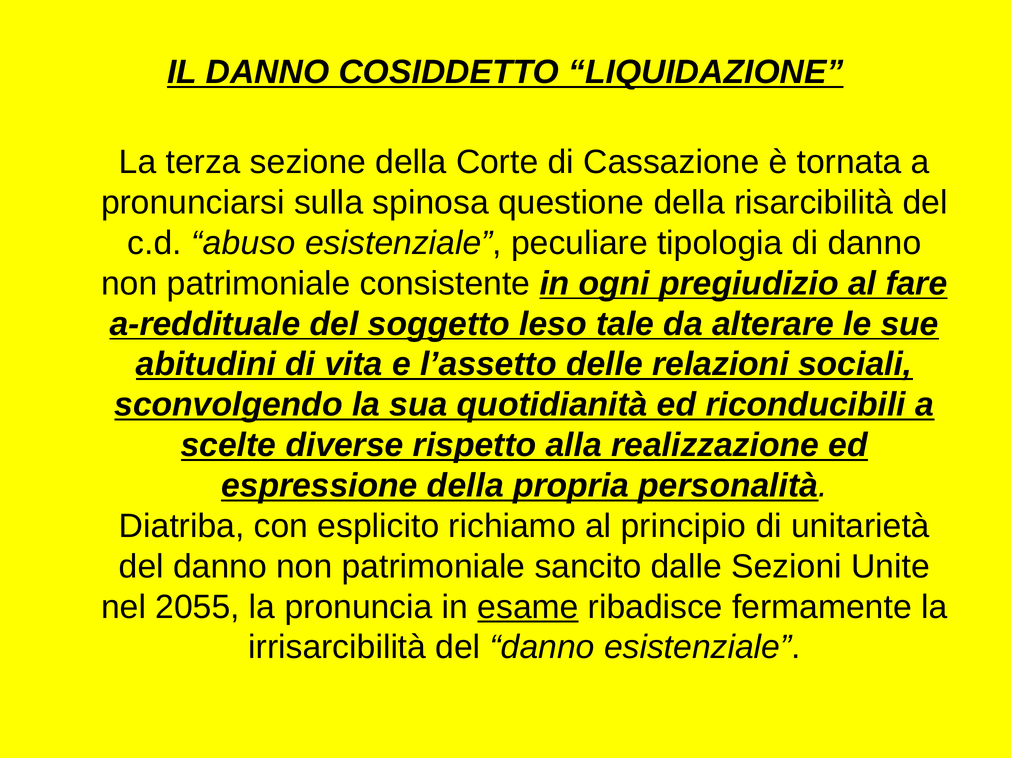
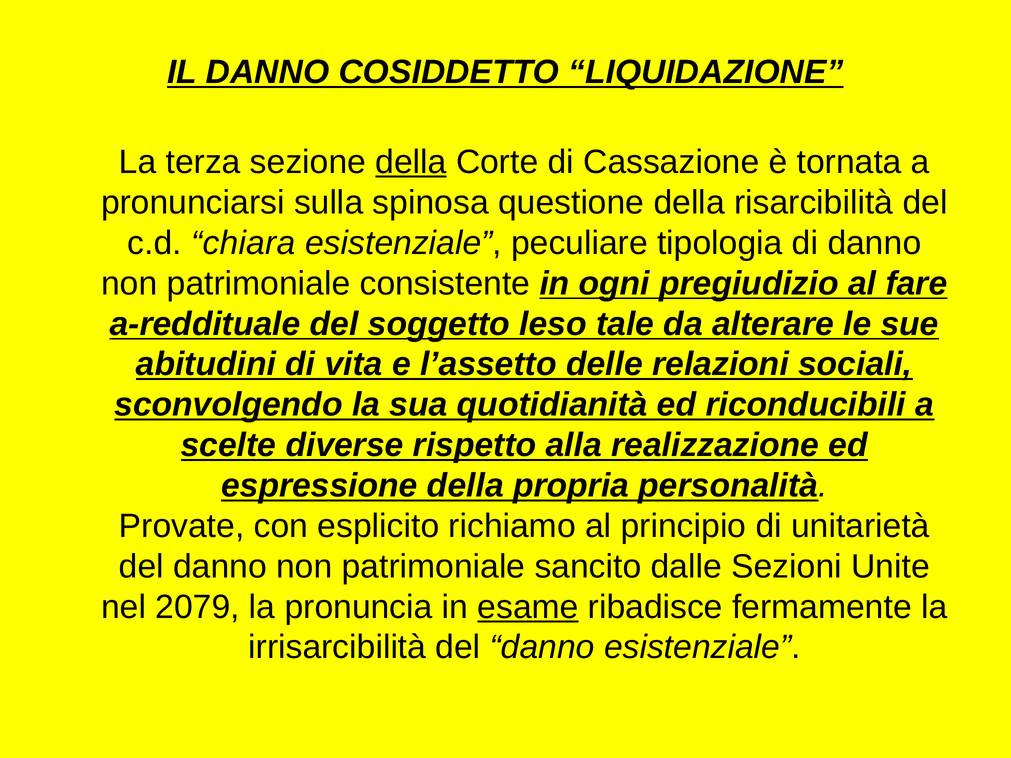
della underline: none -> present (411, 162)
abuso: abuso -> chiara (243, 243)
Diatriba: Diatriba -> Provate (182, 526)
2055: 2055 -> 2079 (198, 607)
